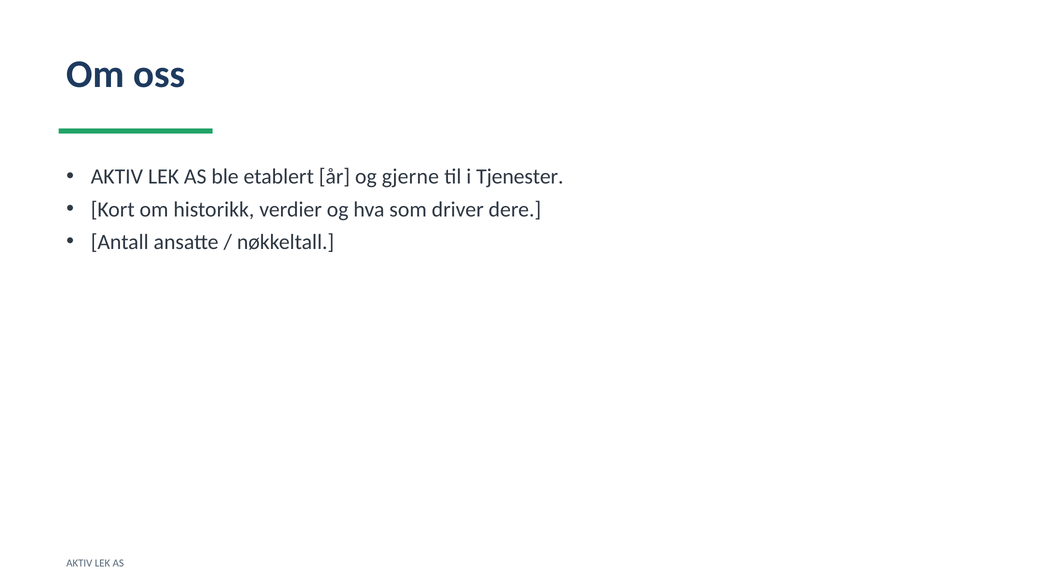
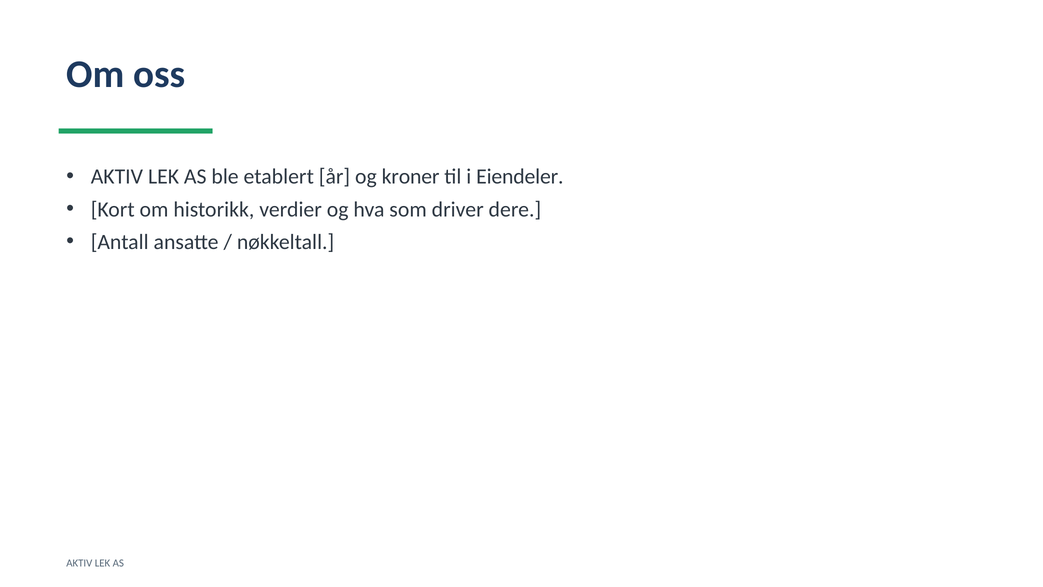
gjerne: gjerne -> kroner (411, 177)
Tjenester: Tjenester -> Eiendeler (520, 177)
